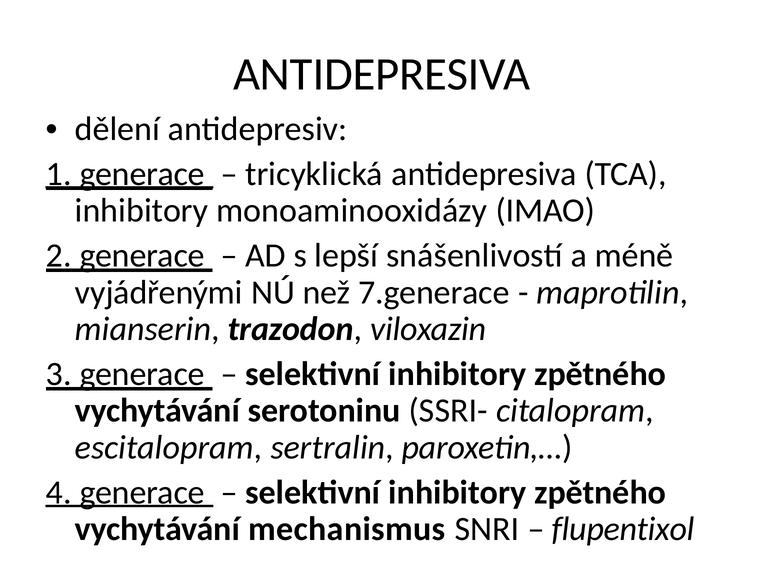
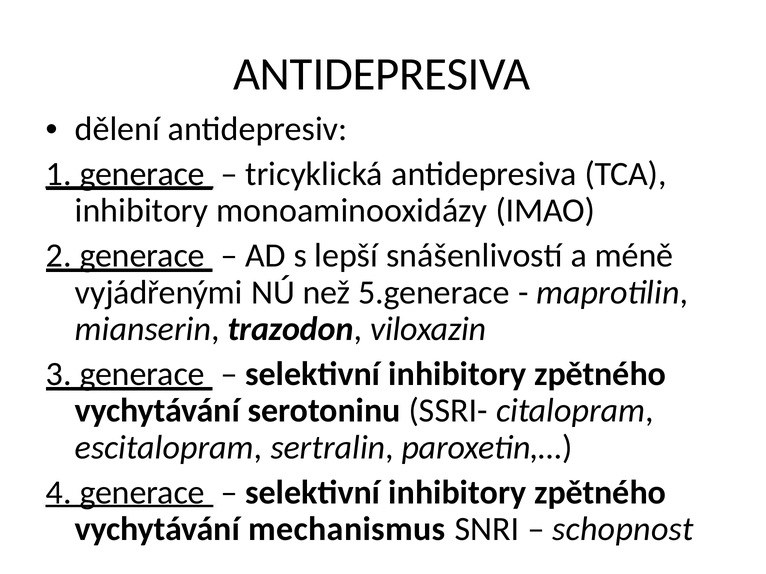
7.generace: 7.generace -> 5.generace (434, 293)
flupentixol: flupentixol -> schopnost (623, 530)
